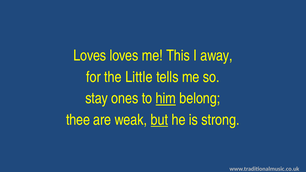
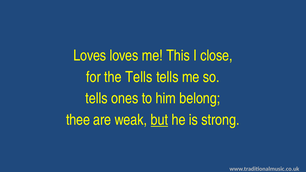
away: away -> close (217, 56)
the Little: Little -> Tells (139, 77)
stay: stay -> tells (97, 98)
him underline: present -> none (166, 98)
